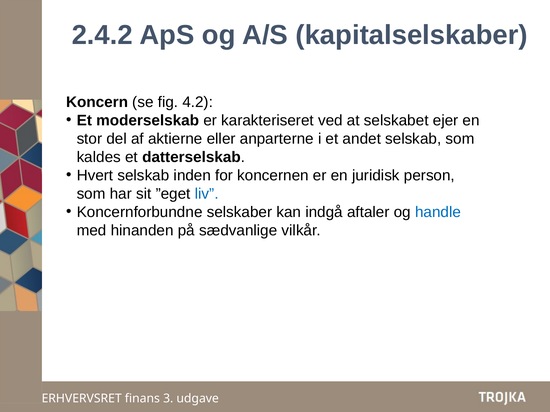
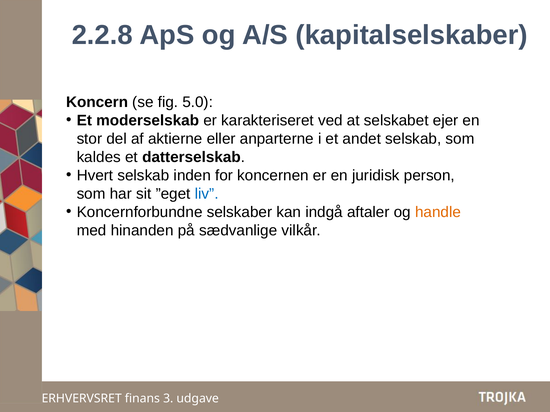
2.4.2: 2.4.2 -> 2.2.8 (102, 35)
4.2: 4.2 -> 5.0 (198, 102)
handle colour: blue -> orange (438, 212)
